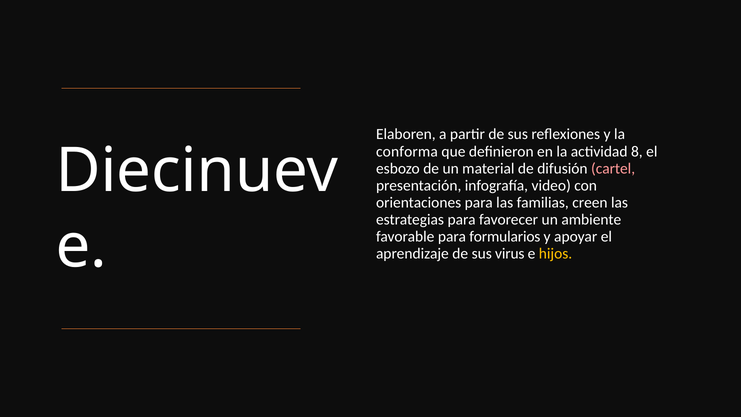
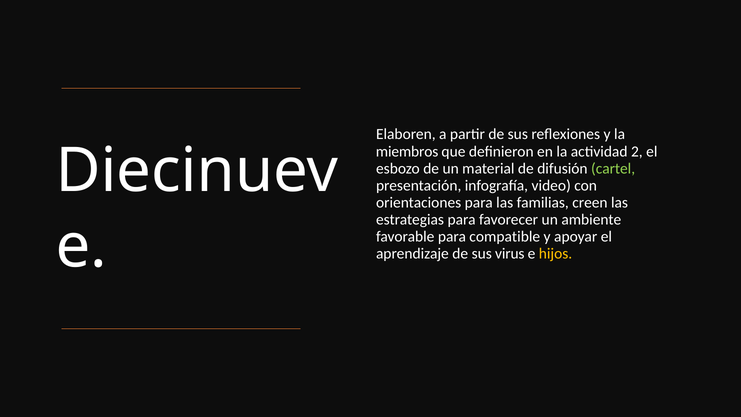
conforma: conforma -> miembros (407, 151)
8: 8 -> 2 (637, 151)
cartel colour: pink -> light green (613, 168)
formularios: formularios -> compatible (505, 236)
